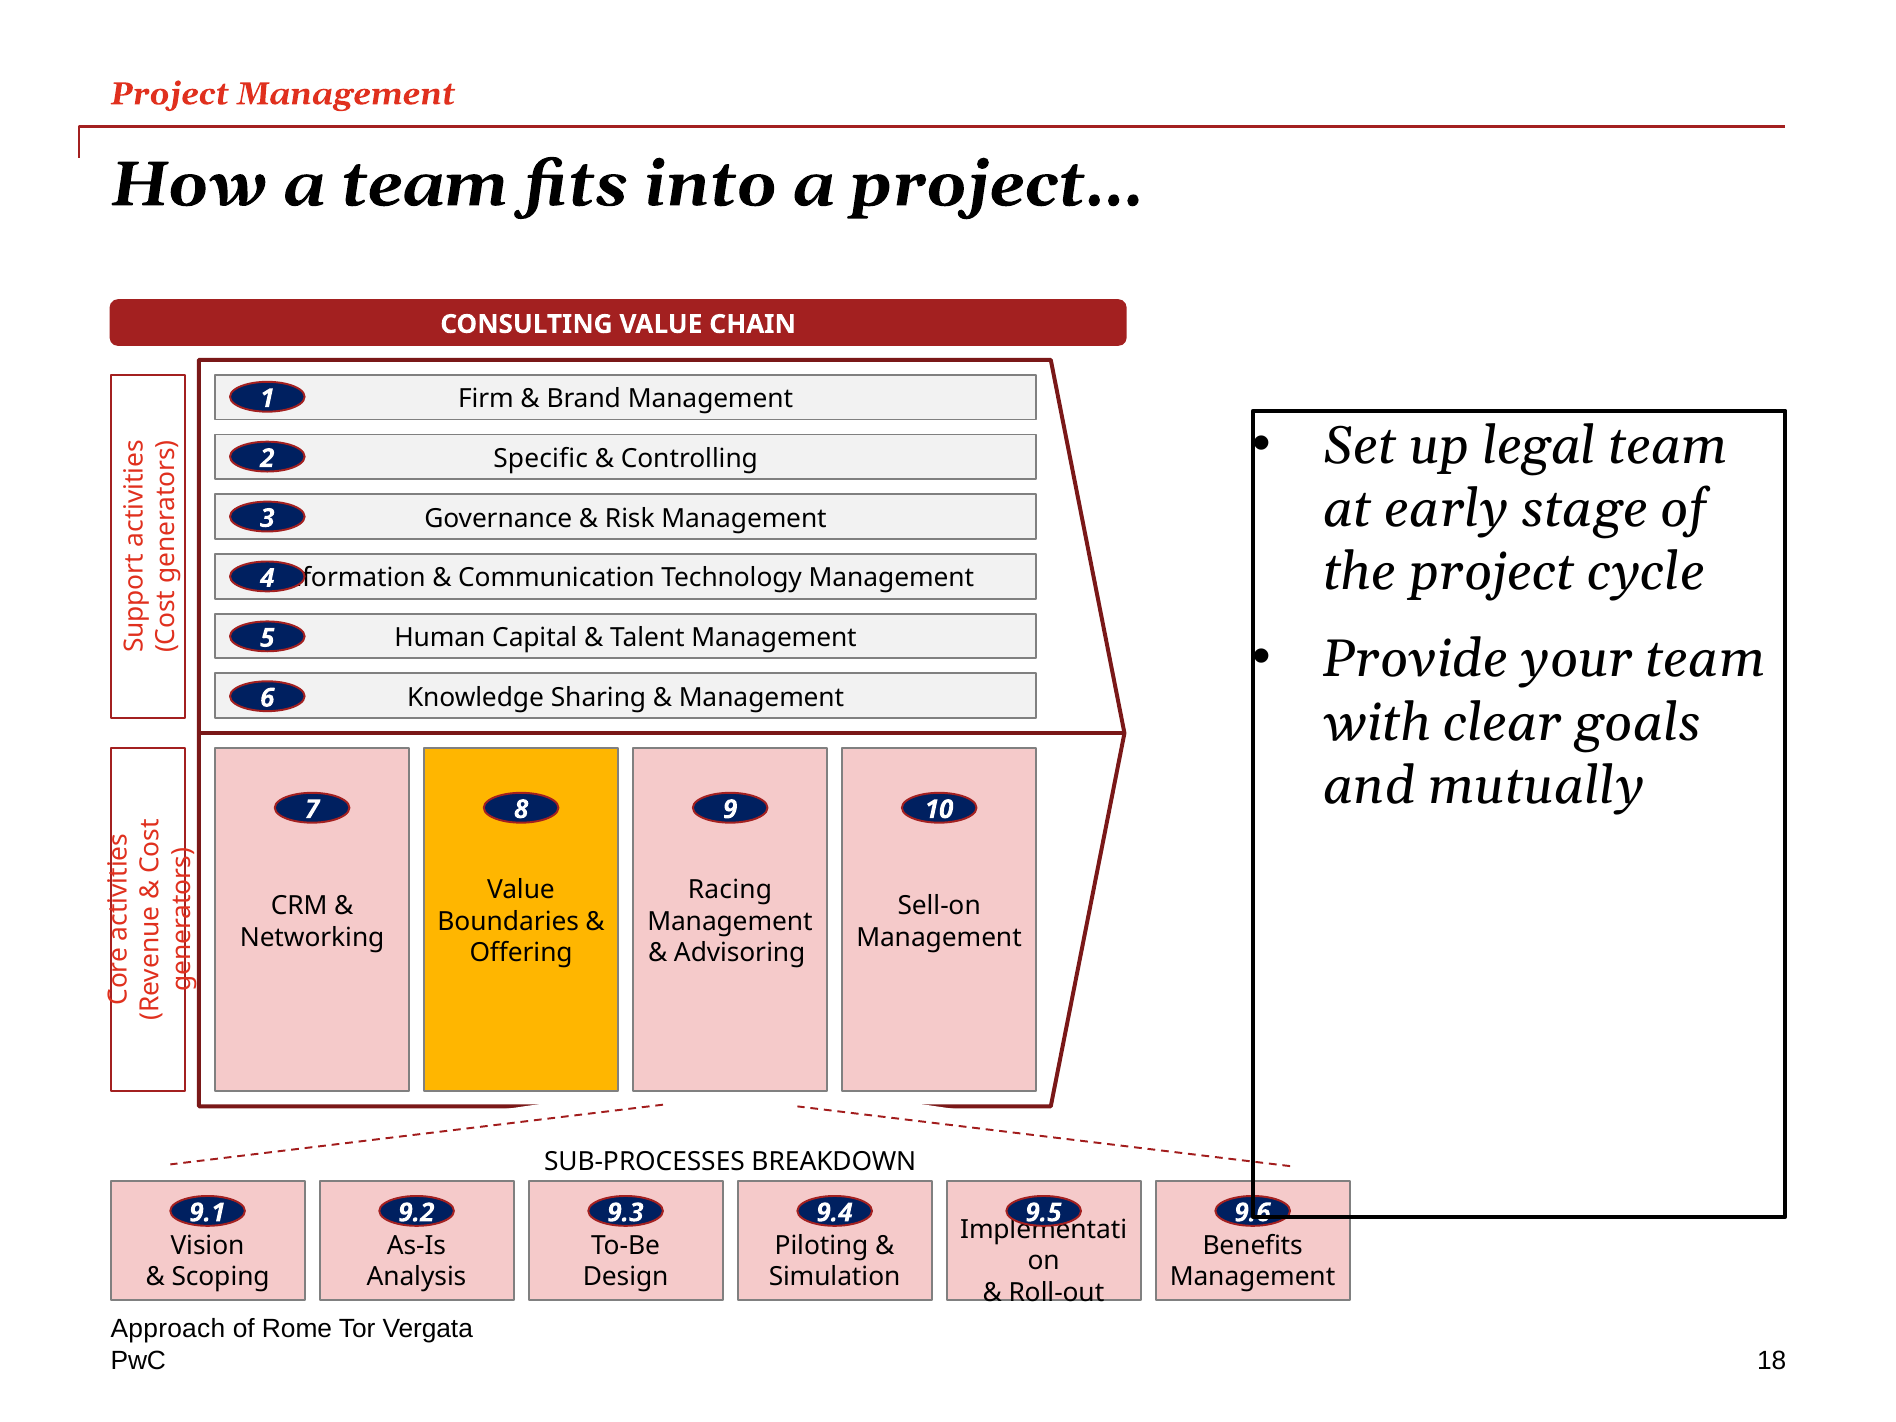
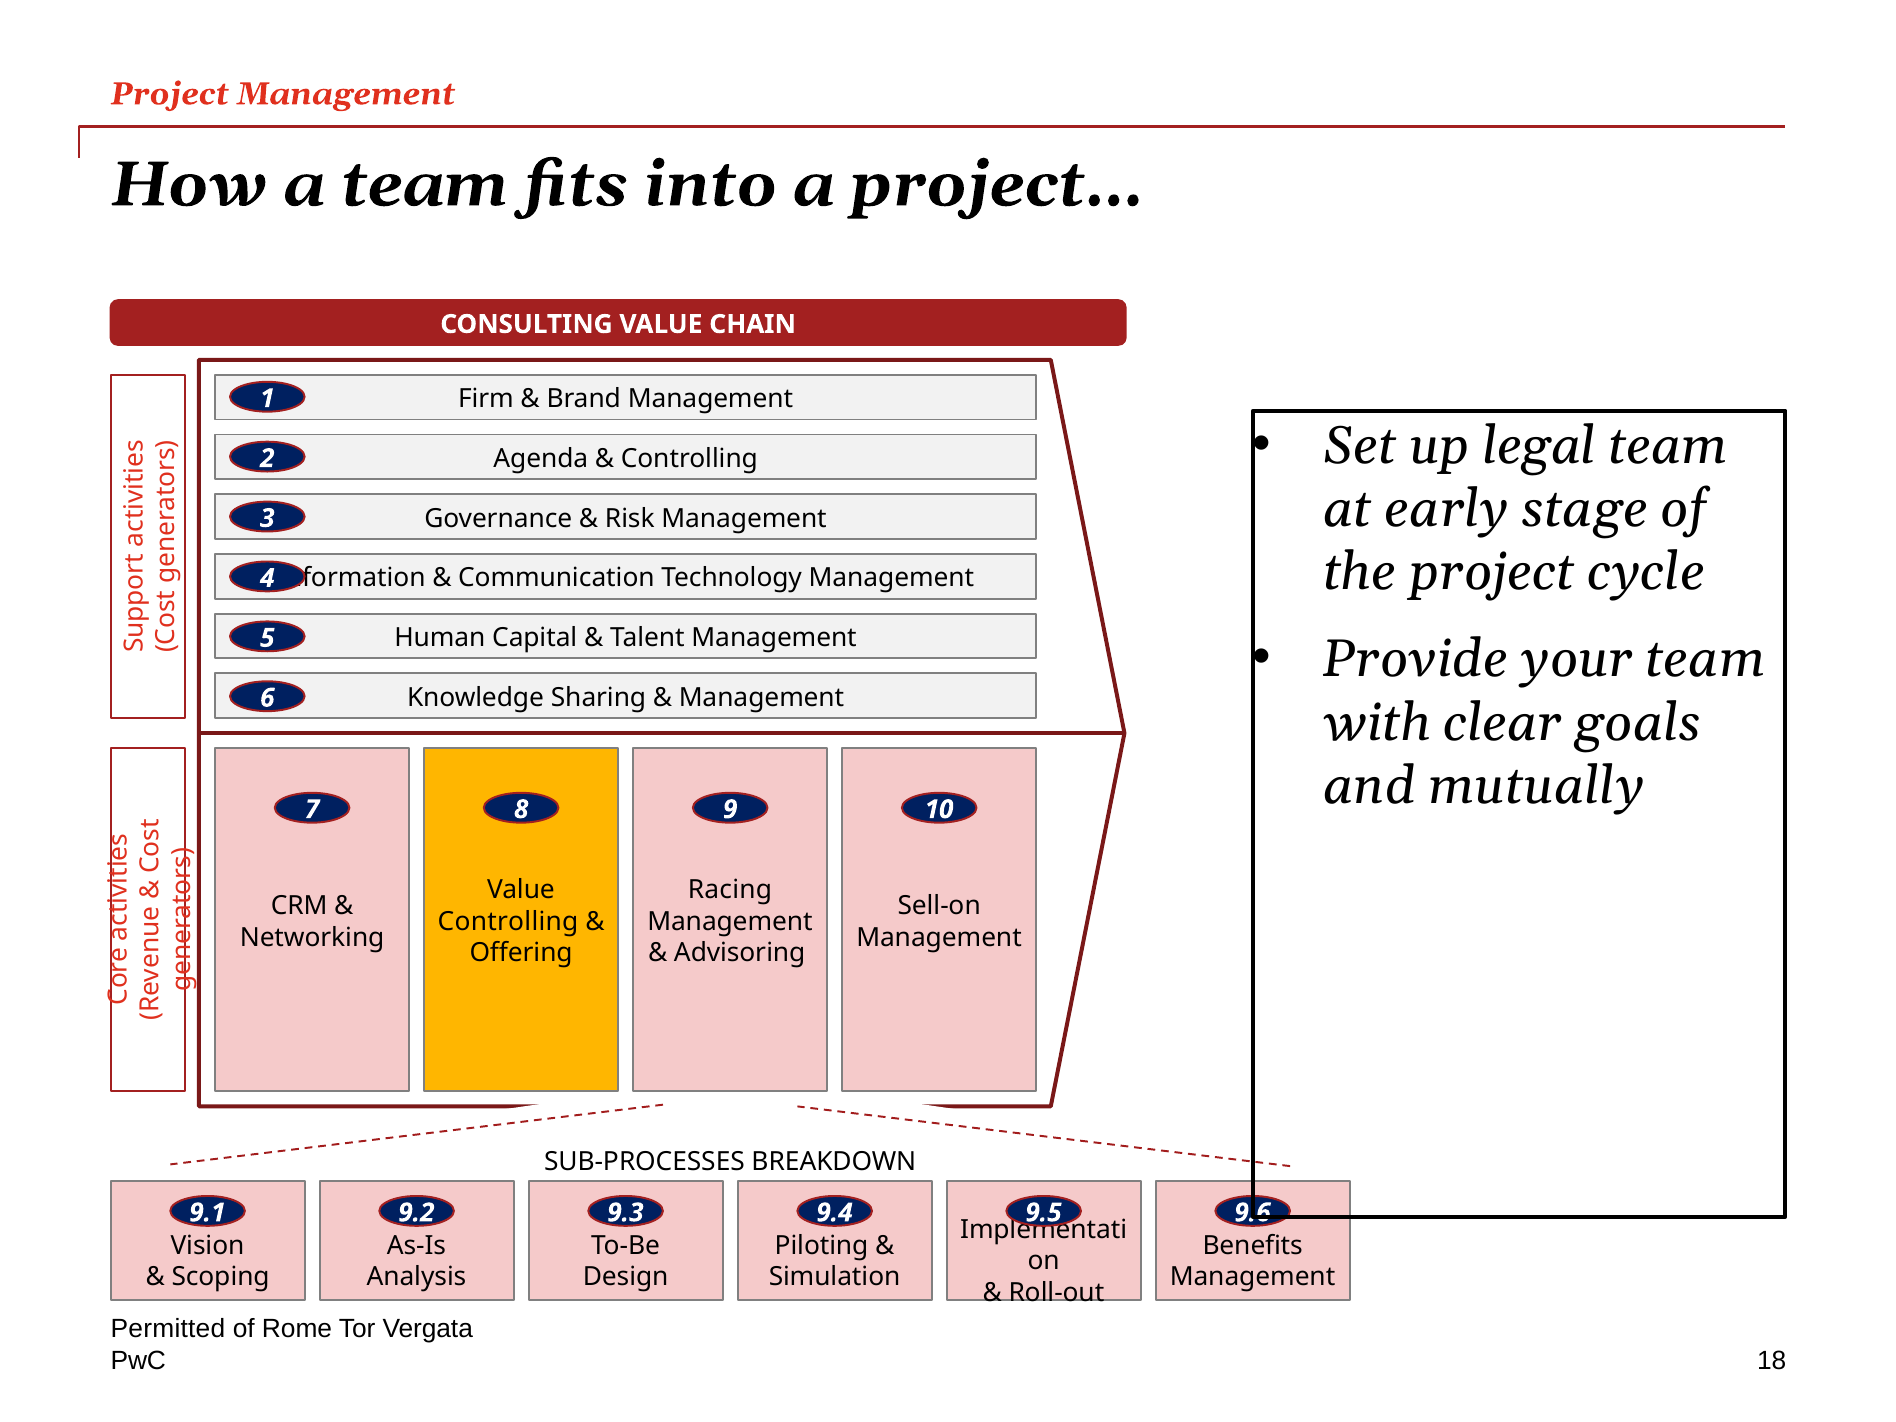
Specific: Specific -> Agenda (541, 459)
Boundaries: Boundaries -> Controlling (508, 922)
Approach: Approach -> Permitted (168, 1329)
